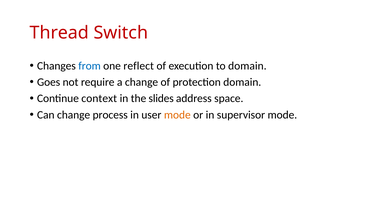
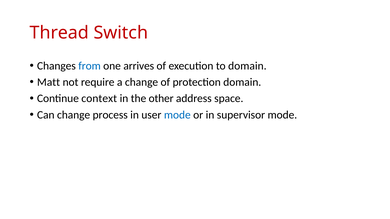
reflect: reflect -> arrives (139, 66)
Goes: Goes -> Matt (49, 82)
slides: slides -> other (161, 99)
mode colour: orange -> blue (177, 115)
